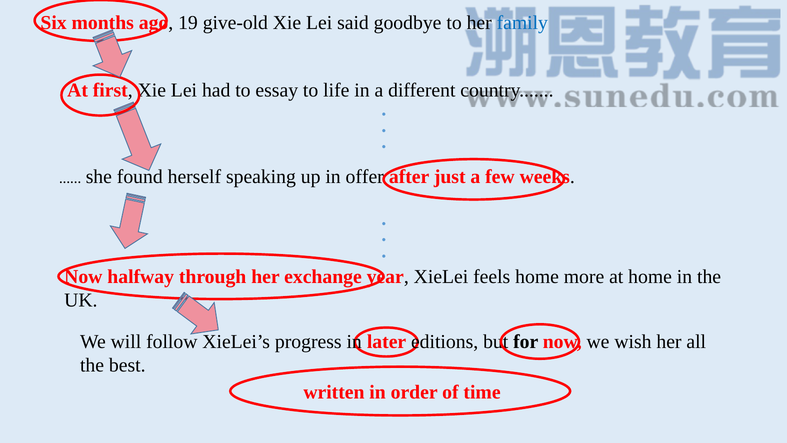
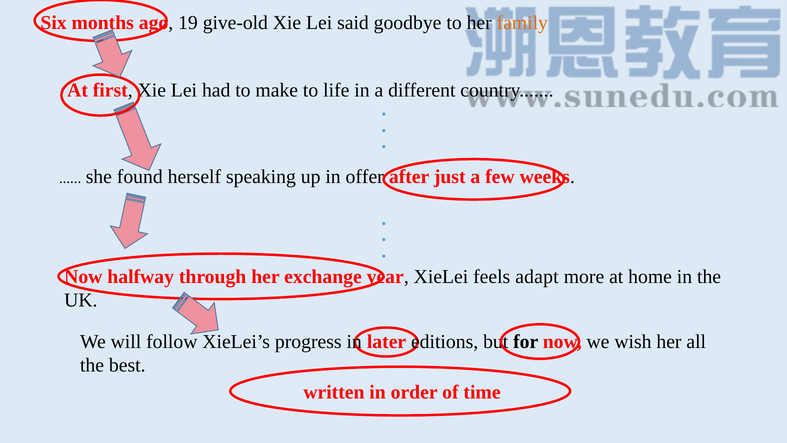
family colour: blue -> orange (522, 23)
essay: essay -> make (277, 90)
feels home: home -> adapt (537, 276)
